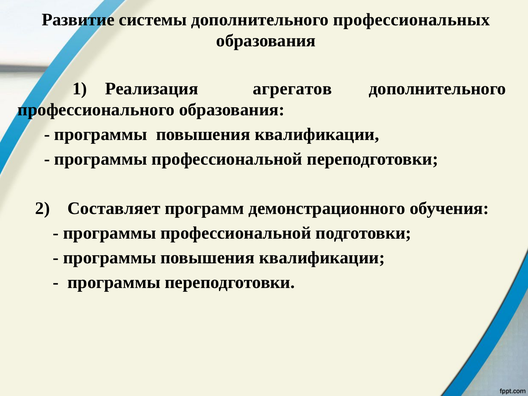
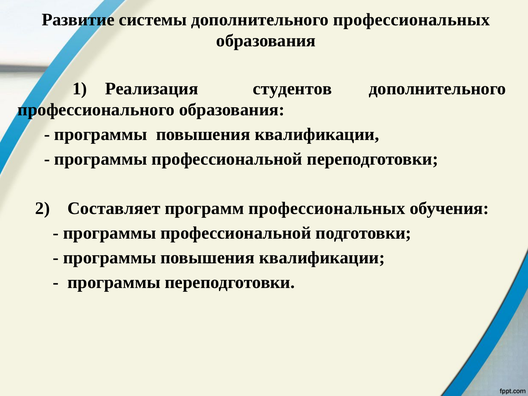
агрегатов: агрегатов -> студентов (293, 89)
программ демонстрационного: демонстрационного -> профессиональных (327, 208)
